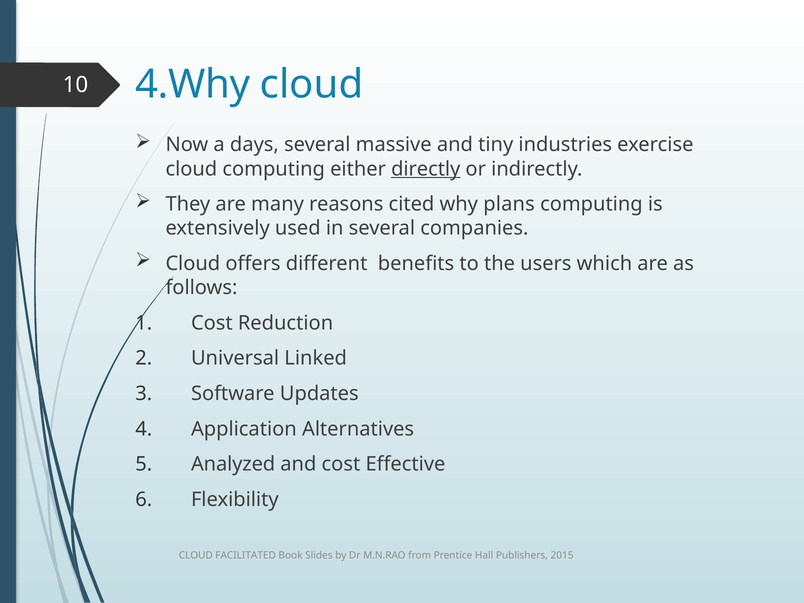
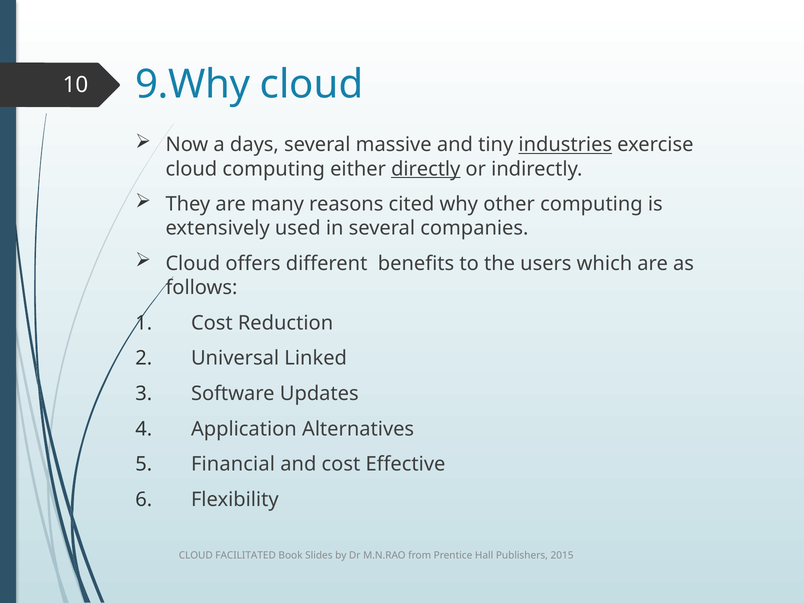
4.Why: 4.Why -> 9.Why (193, 85)
industries underline: none -> present (565, 145)
plans: plans -> other (509, 204)
Analyzed: Analyzed -> Financial (233, 464)
